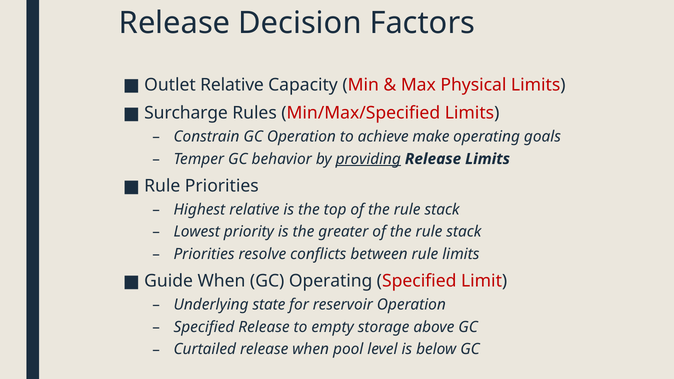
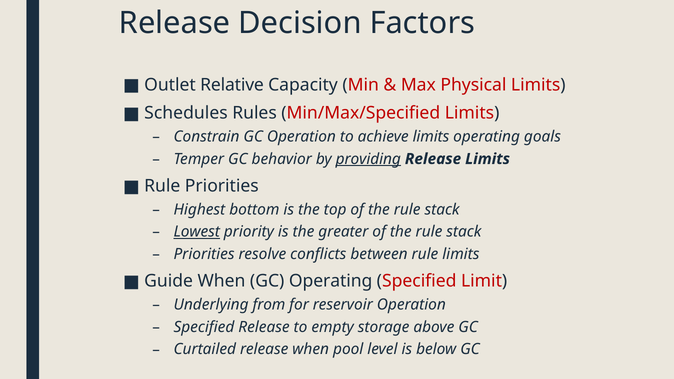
Surcharge: Surcharge -> Schedules (186, 113)
achieve make: make -> limits (431, 137)
Highest relative: relative -> bottom (254, 210)
Lowest underline: none -> present (197, 232)
state: state -> from (269, 305)
